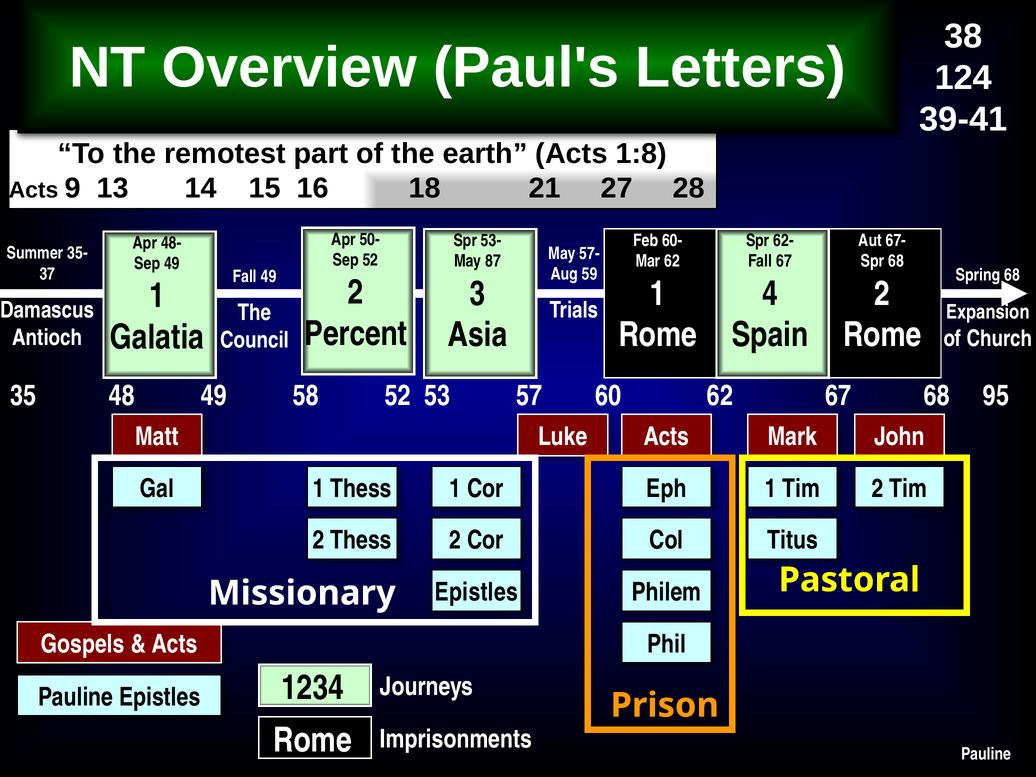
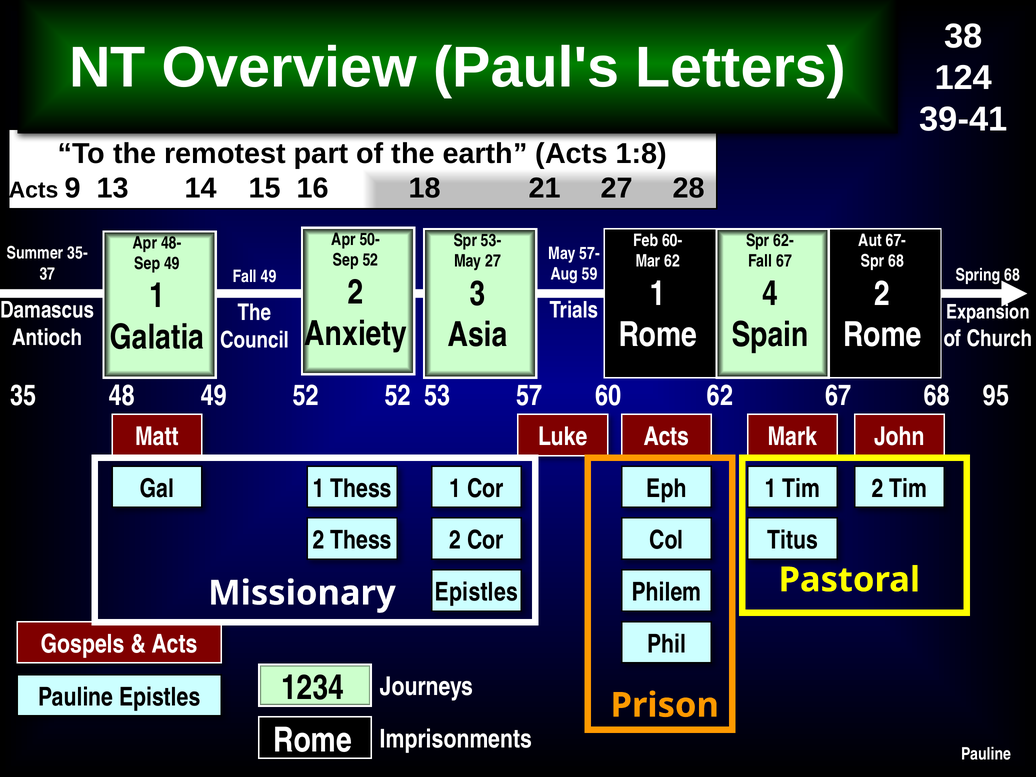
May 87: 87 -> 27 (493, 261)
Percent: Percent -> Anxiety (356, 334)
49 58: 58 -> 52 (306, 396)
